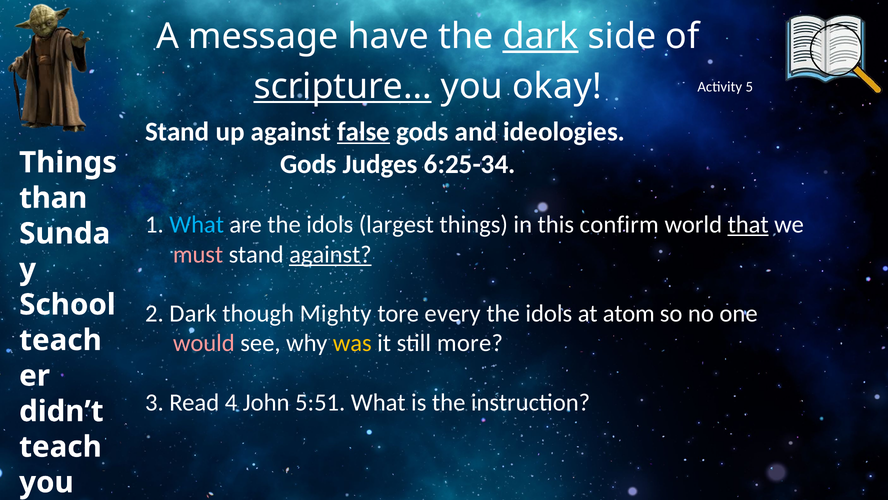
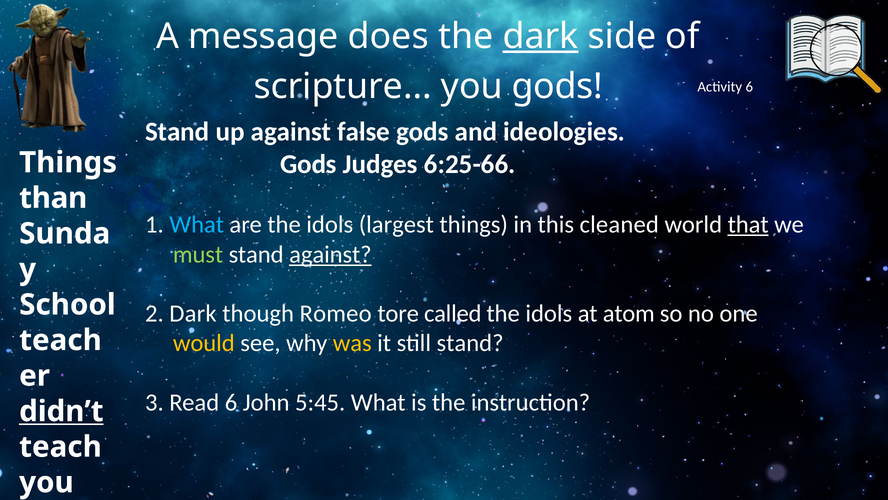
have: have -> does (388, 36)
scripture underline: present -> none (343, 86)
you okay: okay -> gods (557, 86)
Activity 5: 5 -> 6 (749, 87)
false underline: present -> none (364, 132)
6:25-34: 6:25-34 -> 6:25-66 (470, 164)
confirm: confirm -> cleaned (619, 225)
must colour: pink -> light green (198, 254)
Mighty: Mighty -> Romeo (336, 313)
every: every -> called (453, 313)
would colour: pink -> yellow (204, 343)
still more: more -> stand (470, 343)
Read 4: 4 -> 6 (231, 402)
5:51: 5:51 -> 5:45 (320, 402)
didn’t underline: none -> present (61, 411)
